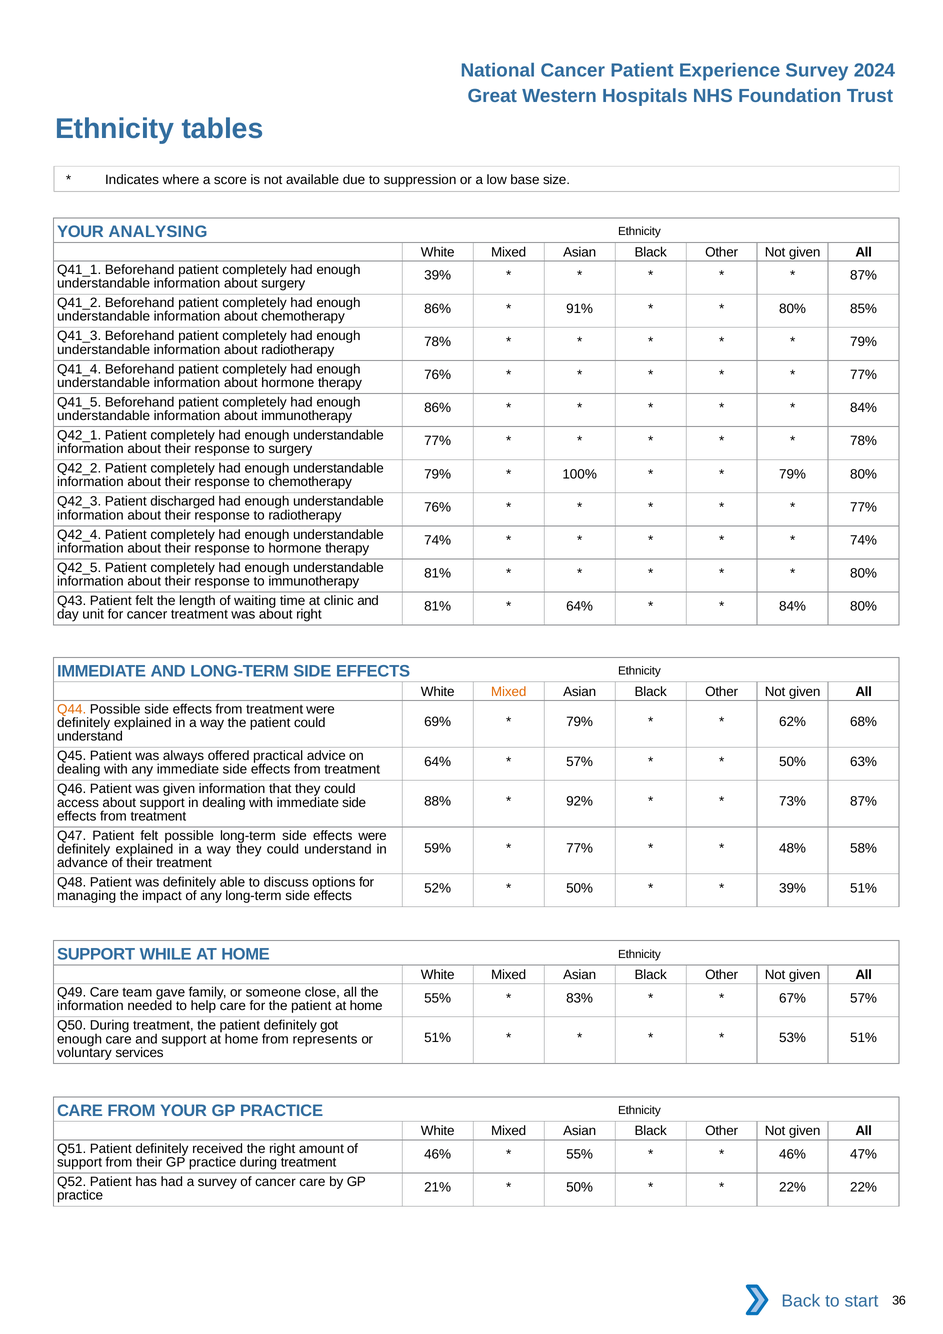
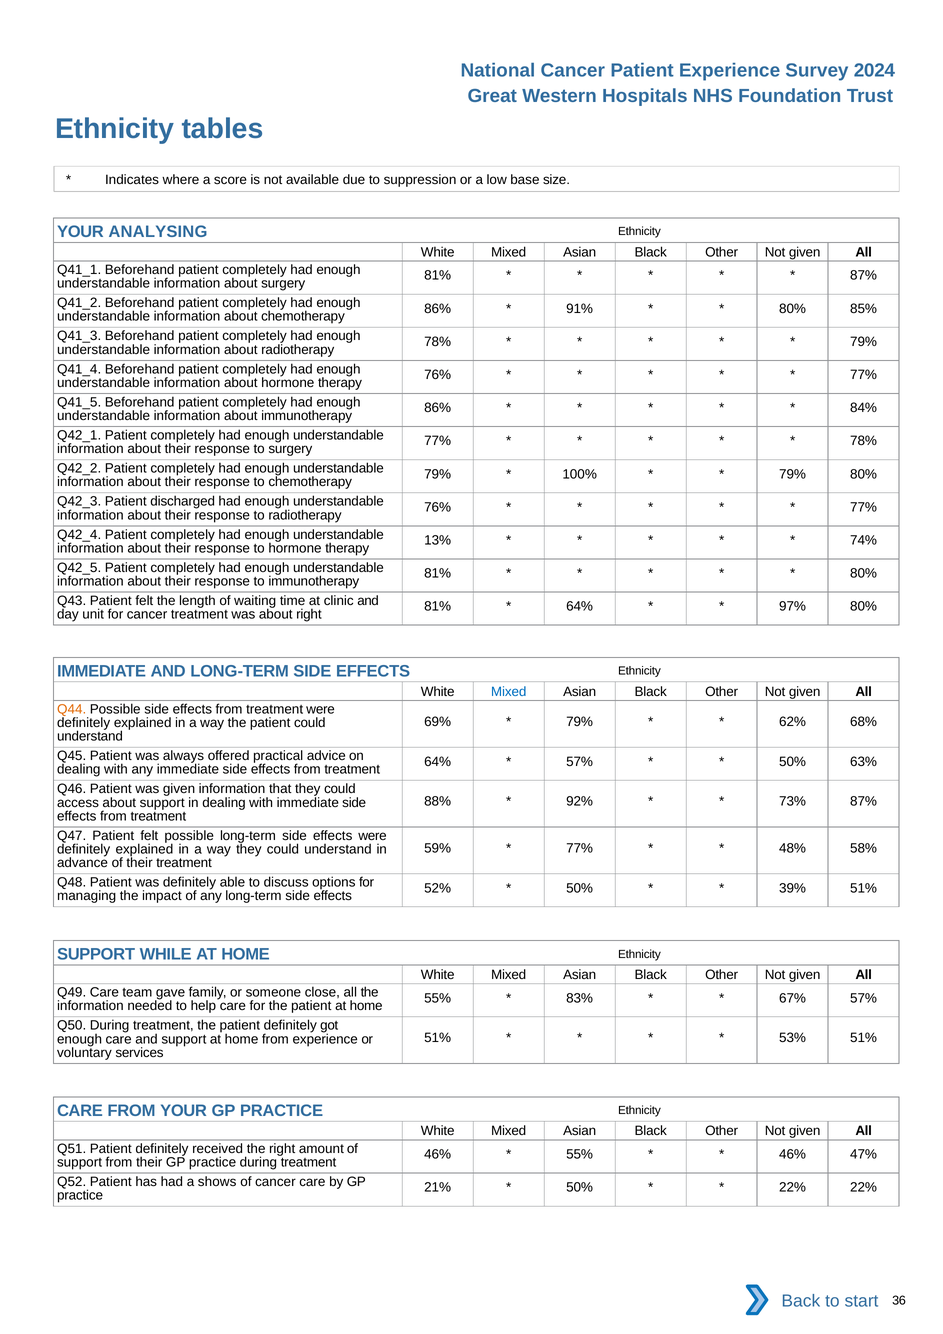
39%: 39% -> 81% (438, 276)
74%: 74% -> 13% (438, 541)
84%: 84% -> 97% (793, 607)
Mixed colour: orange -> blue (509, 692)
from represents: represents -> experience (325, 1039)
a survey: survey -> shows (217, 1182)
